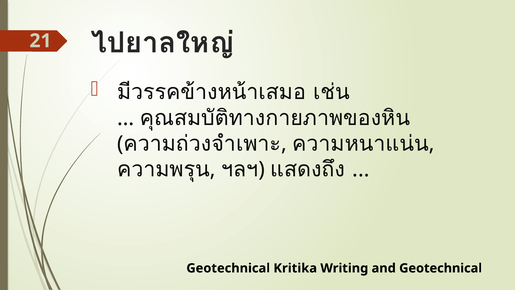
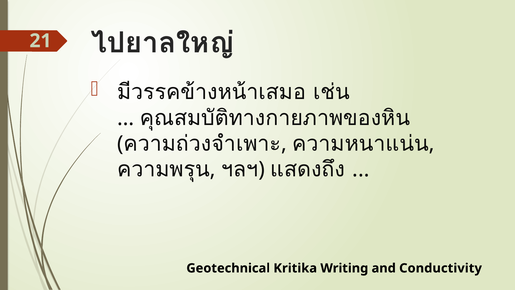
and Geotechnical: Geotechnical -> Conductivity (441, 268)
